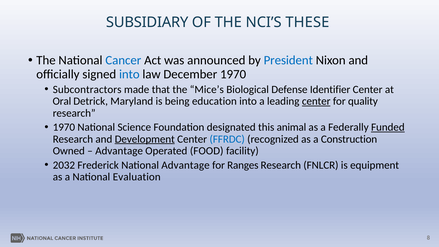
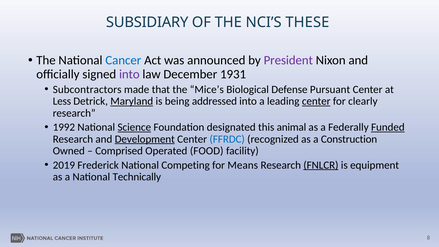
President colour: blue -> purple (288, 60)
into colour: blue -> purple (129, 74)
December 1970: 1970 -> 1931 (233, 74)
Identifier: Identifier -> Pursuant (330, 89)
Oral: Oral -> Less (62, 101)
Maryland underline: none -> present (132, 101)
education: education -> addressed (214, 101)
quality: quality -> clearly (363, 101)
1970: 1970 -> 1992 (64, 127)
Science underline: none -> present (134, 127)
Advantage: Advantage -> Comprised (119, 151)
2032: 2032 -> 2019 (64, 165)
National Advantage: Advantage -> Competing (186, 165)
Ranges: Ranges -> Means (243, 165)
FNLCR underline: none -> present (321, 165)
Evaluation: Evaluation -> Technically (137, 177)
